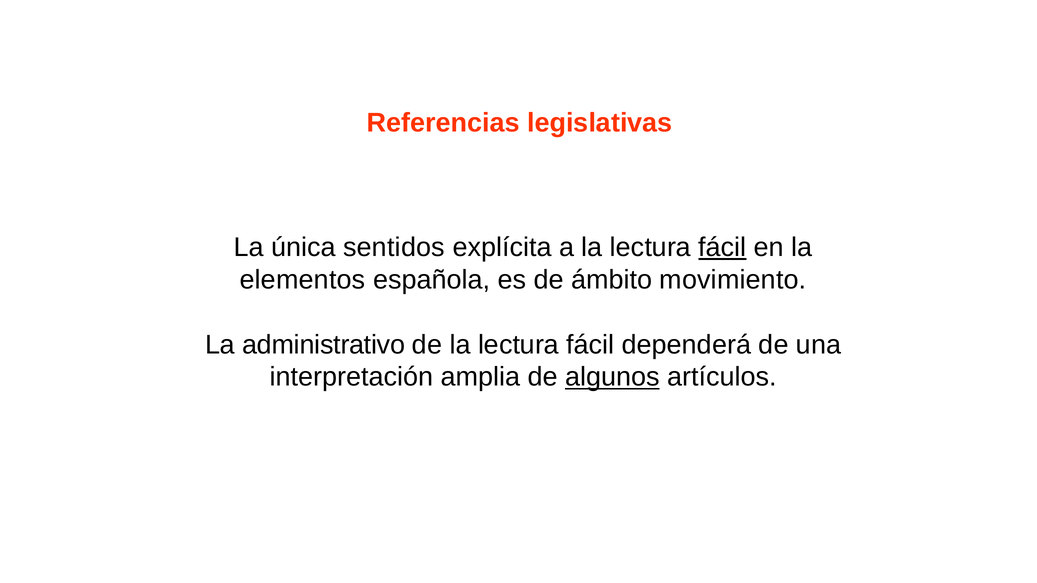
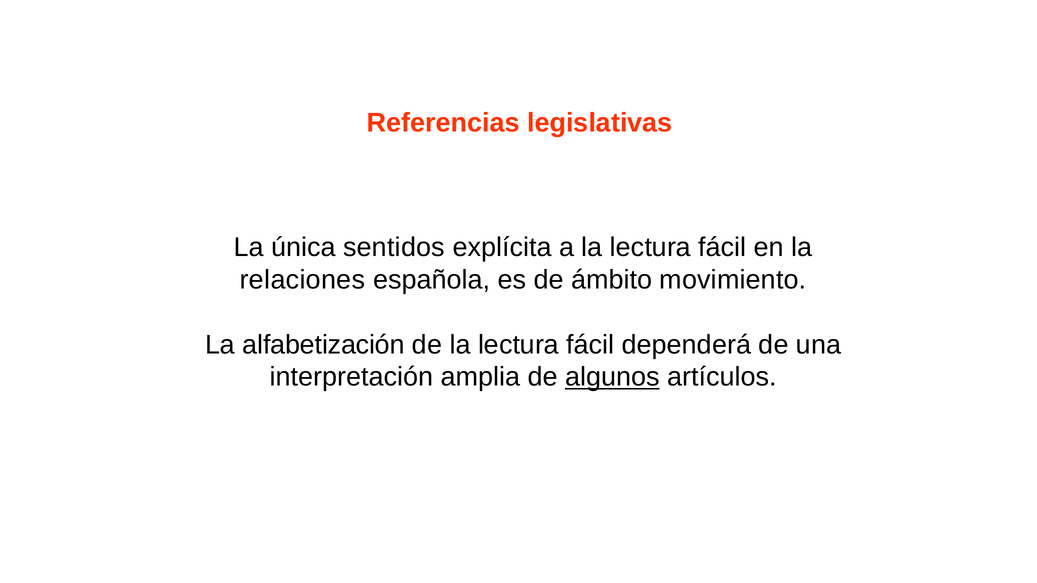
fácil underline: present -> none (722, 248)
elementos: elementos -> relaciones (302, 280)
administrativo: administrativo -> alfabetización (324, 345)
